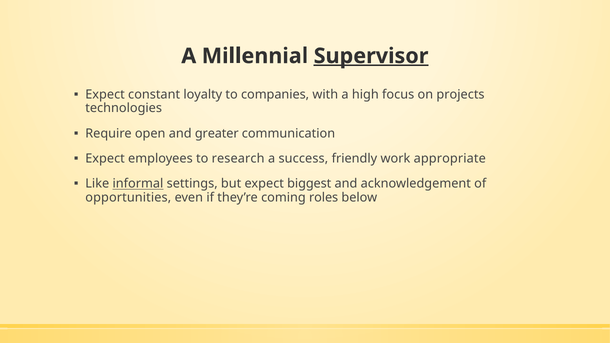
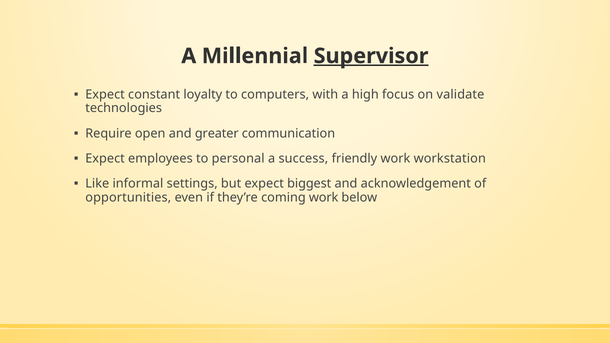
companies: companies -> computers (275, 95)
projects: projects -> validate (460, 95)
research: research -> personal (238, 159)
appropriate: appropriate -> workstation (450, 159)
informal underline: present -> none (138, 184)
coming roles: roles -> work (324, 197)
